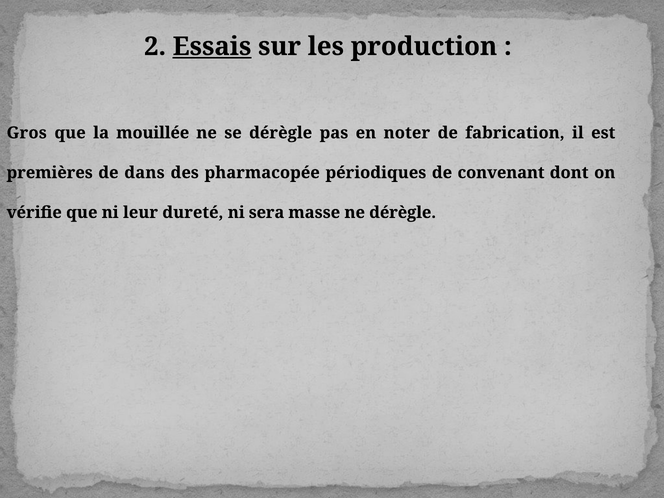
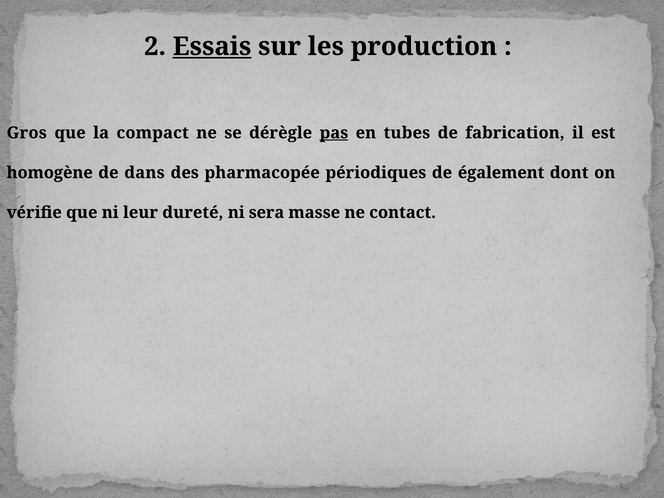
mouillée: mouillée -> compact (153, 133)
pas underline: none -> present (334, 133)
noter: noter -> tubes (407, 133)
premières: premières -> homogène (50, 173)
convenant: convenant -> également (501, 173)
ne dérègle: dérègle -> contact (403, 213)
